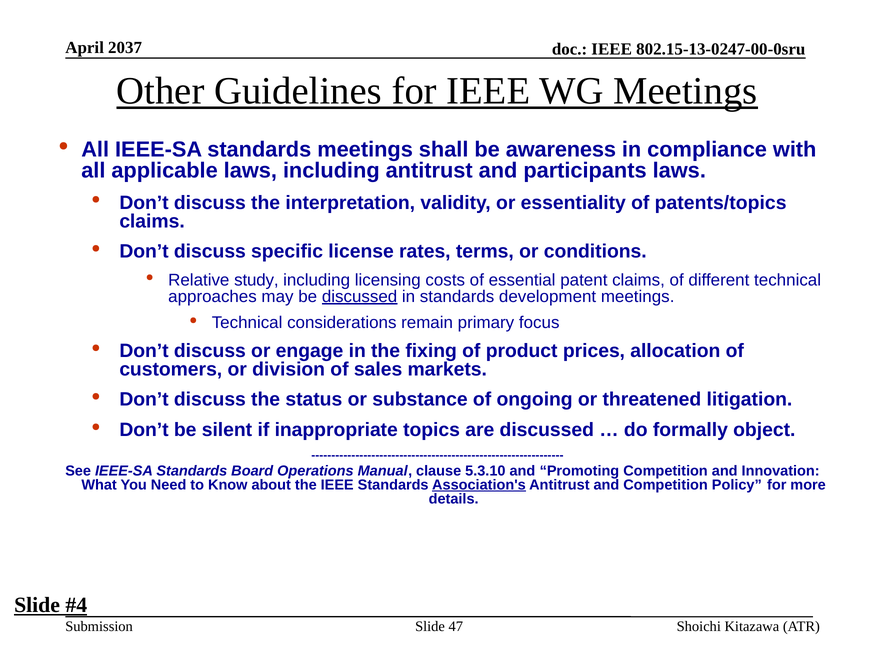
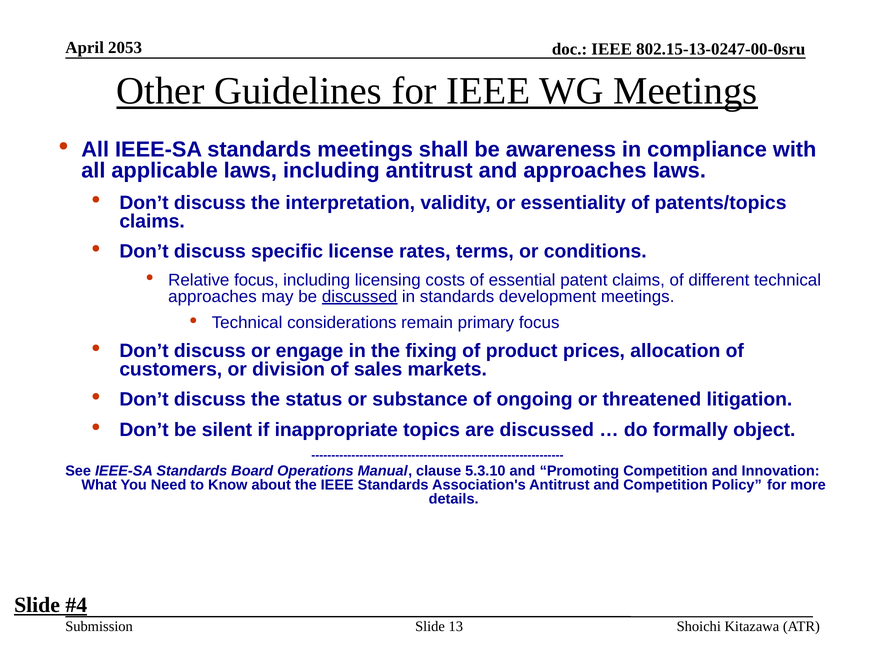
2037: 2037 -> 2053 (125, 48)
and participants: participants -> approaches (585, 170)
Relative study: study -> focus (256, 280)
Association's underline: present -> none (479, 485)
47: 47 -> 13 (456, 627)
